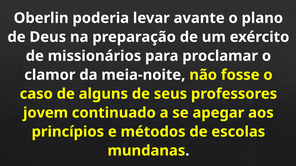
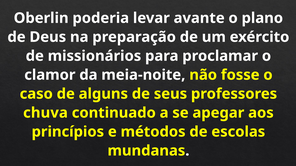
jovem: jovem -> chuva (45, 113)
